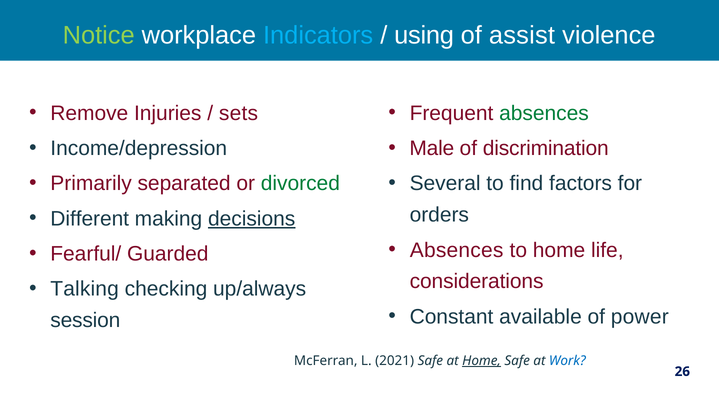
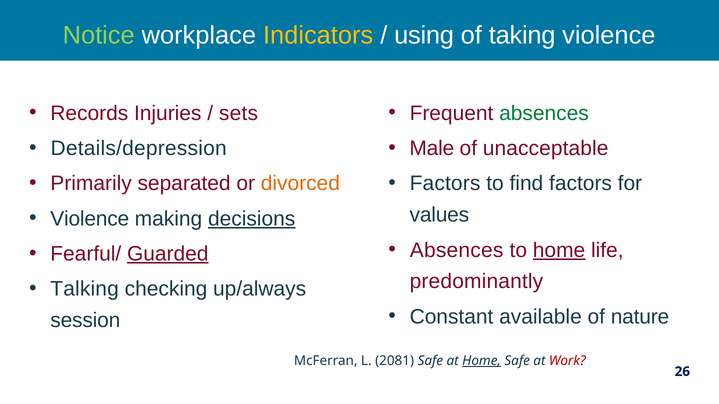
Indicators colour: light blue -> yellow (318, 35)
assist: assist -> taking (522, 35)
Remove: Remove -> Records (89, 113)
Income/depression: Income/depression -> Details/depression (139, 149)
discrimination: discrimination -> unacceptable (546, 149)
divorced colour: green -> orange (300, 184)
Several: Several -> Factors (445, 184)
orders: orders -> values (439, 215)
Different: Different -> Violence (90, 219)
home underline: none -> present (559, 250)
Guarded underline: none -> present (168, 254)
considerations: considerations -> predominantly (476, 282)
power: power -> nature (640, 317)
2021: 2021 -> 2081 (395, 361)
Work colour: blue -> red (567, 361)
